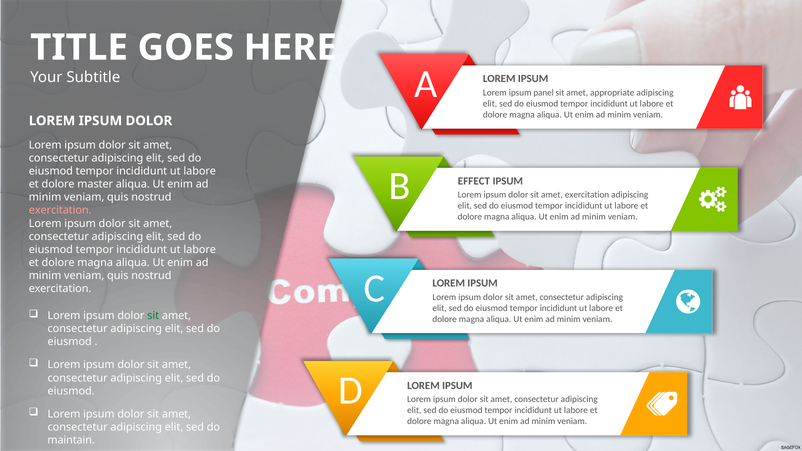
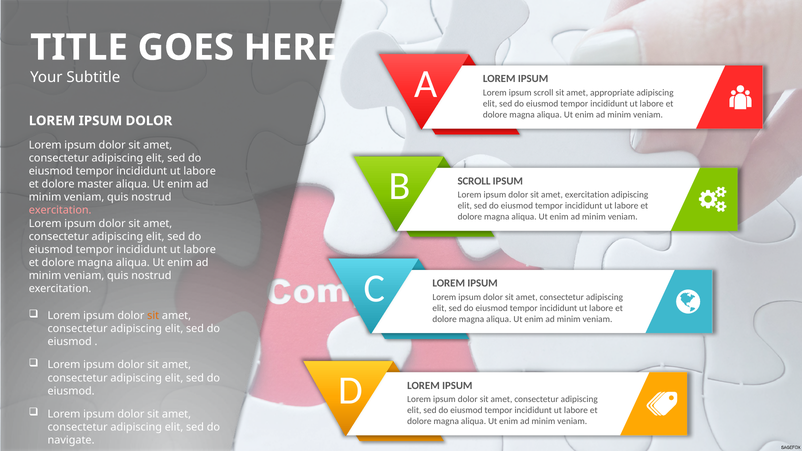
ipsum panel: panel -> scroll (543, 93)
EFFECT: EFFECT -> SCROLL (474, 181)
sit colour: green -> orange (153, 316)
maintain: maintain -> navigate (71, 440)
